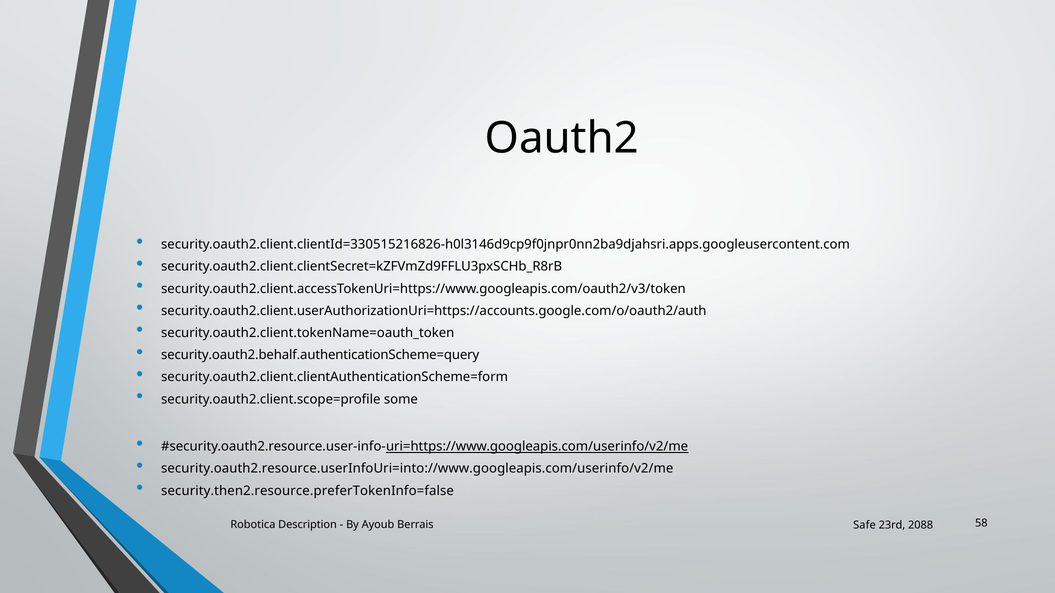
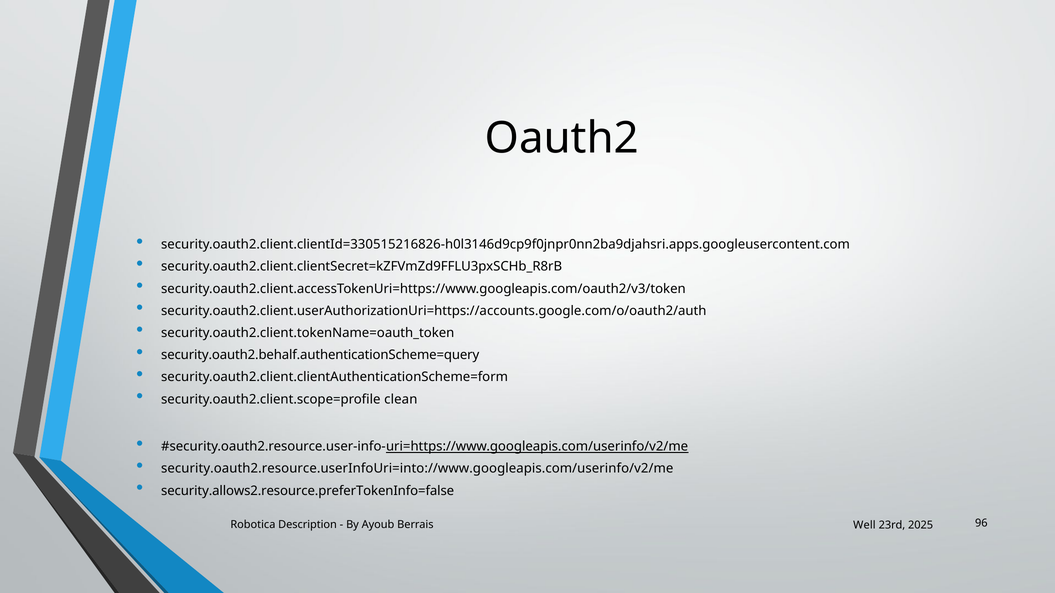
some: some -> clean (401, 399)
security.then2.resource.preferTokenInfo=false: security.then2.resource.preferTokenInfo=false -> security.allows2.resource.preferTokenInfo=false (308, 491)
58: 58 -> 96 (981, 523)
Safe: Safe -> Well (864, 526)
2088: 2088 -> 2025 (921, 526)
